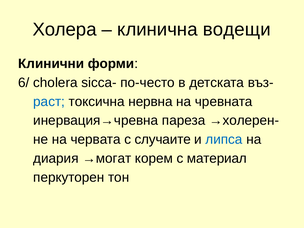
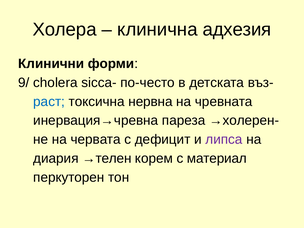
водещи: водещи -> адхезия (237, 29)
6/: 6/ -> 9/ (24, 83)
случаите: случаите -> дефицит (163, 139)
липса colour: blue -> purple (224, 139)
→могат: →могат -> →телен (107, 158)
